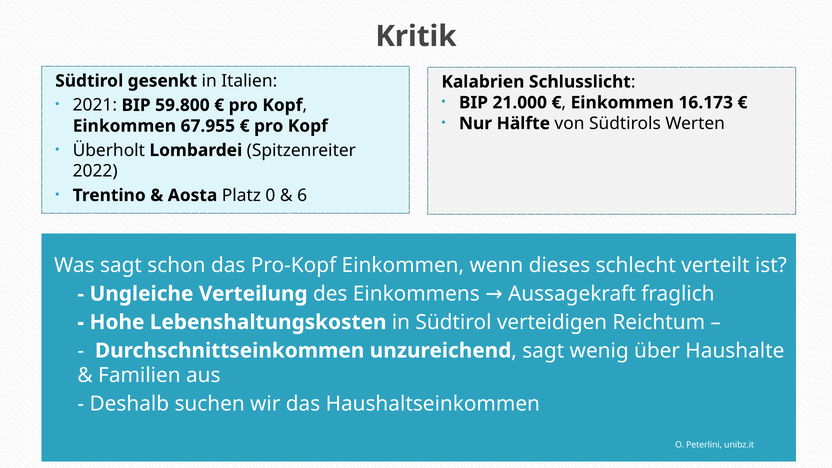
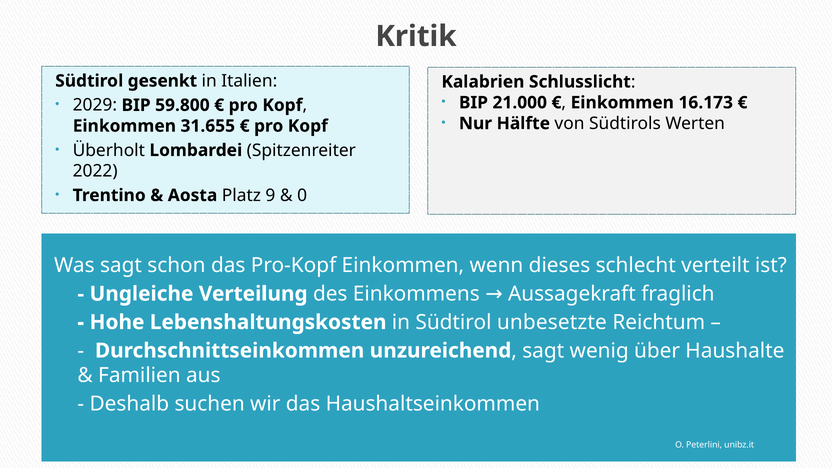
2021: 2021 -> 2029 (95, 105)
67.955: 67.955 -> 31.655 (208, 126)
0: 0 -> 9 (270, 195)
6: 6 -> 0 (302, 195)
verteidigen: verteidigen -> unbesetzte (552, 322)
